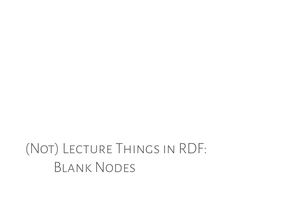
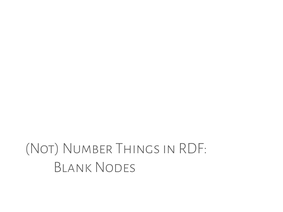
Lecture: Lecture -> Number (88, 148)
